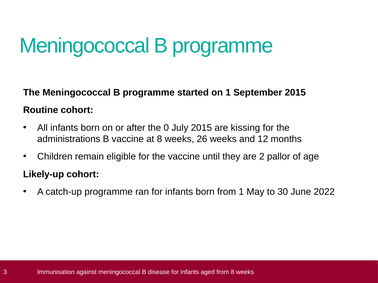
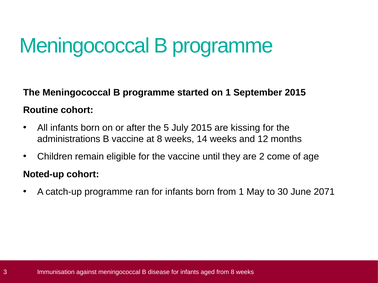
0: 0 -> 5 (166, 128)
26: 26 -> 14 (202, 139)
pallor: pallor -> come (279, 157)
Likely-up: Likely-up -> Noted-up (44, 175)
2022: 2022 -> 2071 (324, 192)
